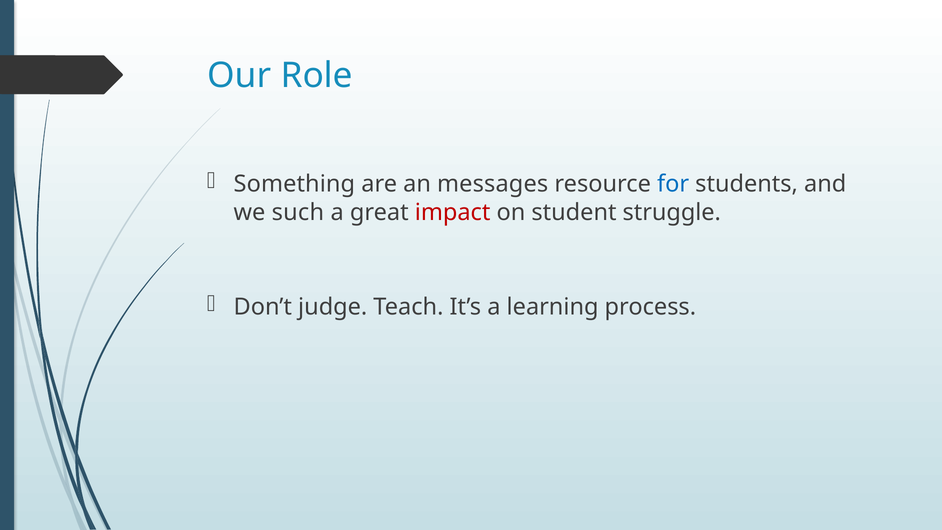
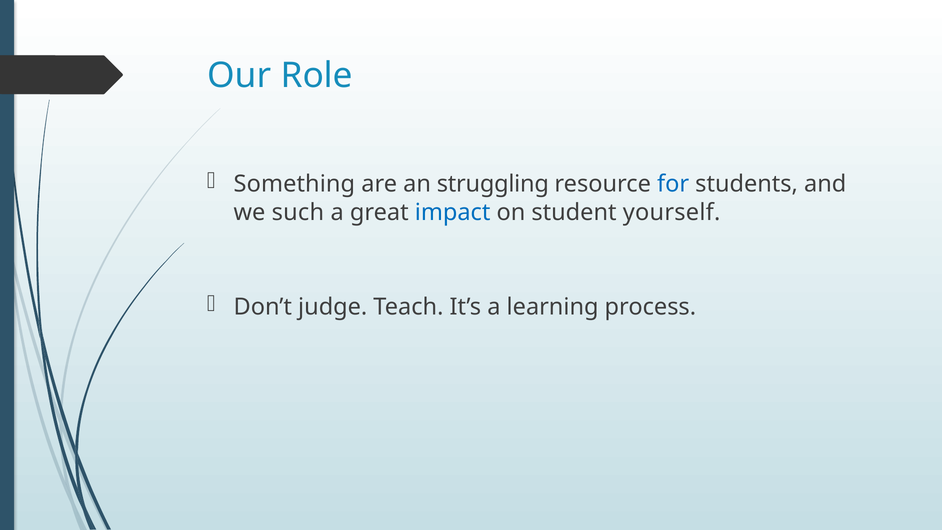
messages: messages -> struggling (493, 184)
impact colour: red -> blue (453, 212)
struggle: struggle -> yourself (672, 212)
